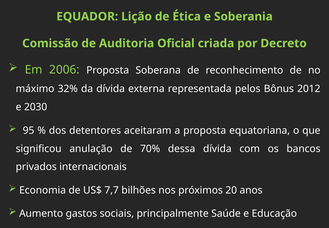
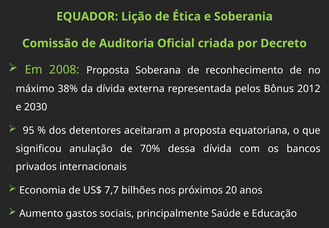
2006: 2006 -> 2008 (64, 70)
32%: 32% -> 38% (68, 89)
